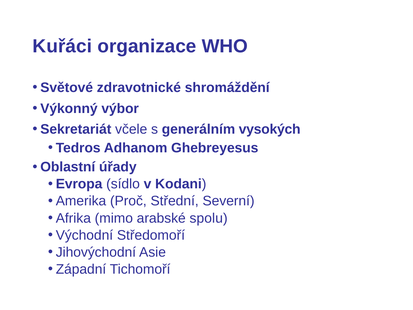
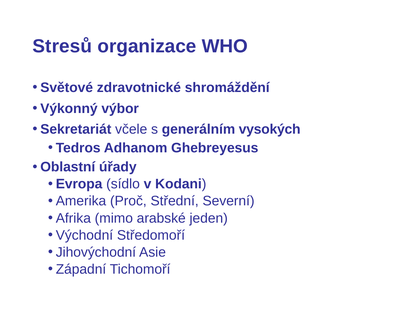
Kuřáci: Kuřáci -> Stresů (62, 46)
spolu: spolu -> jeden (209, 218)
